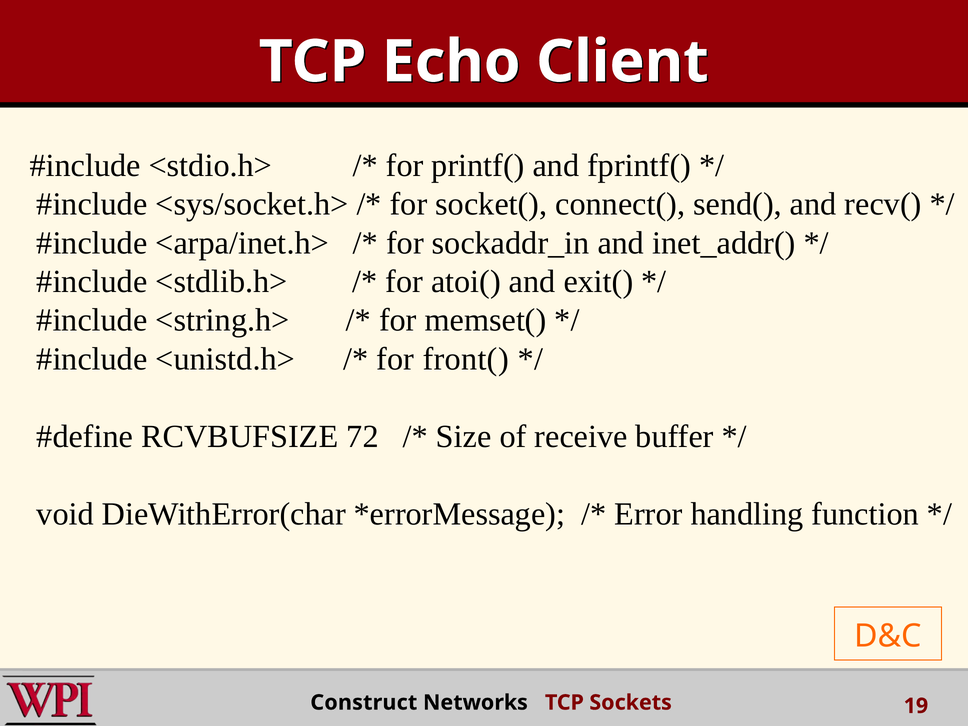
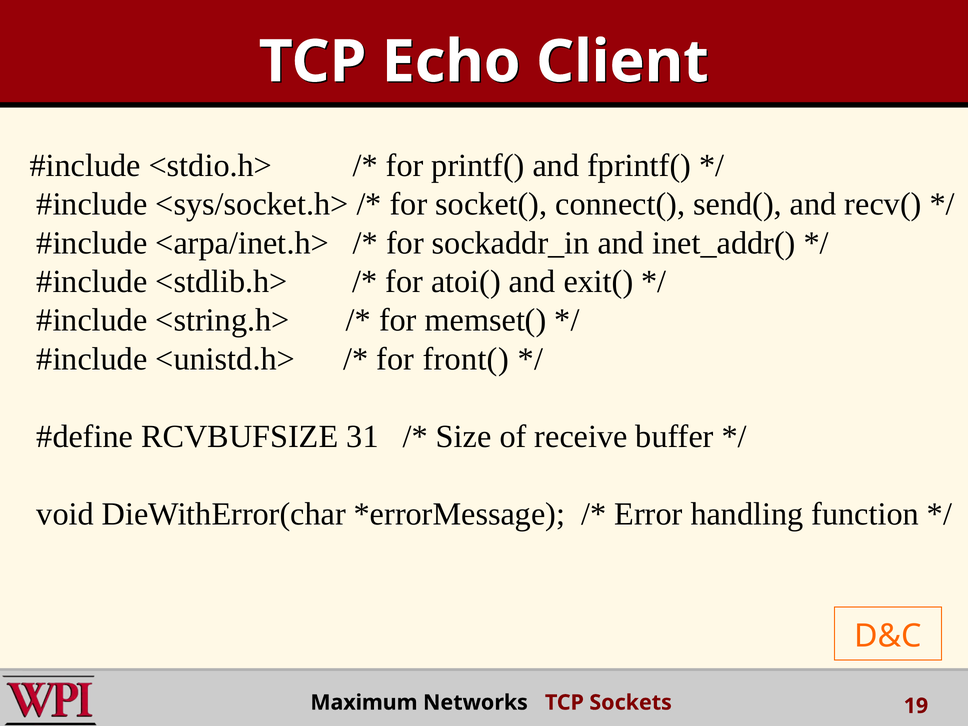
72: 72 -> 31 (363, 436)
Construct: Construct -> Maximum (364, 703)
